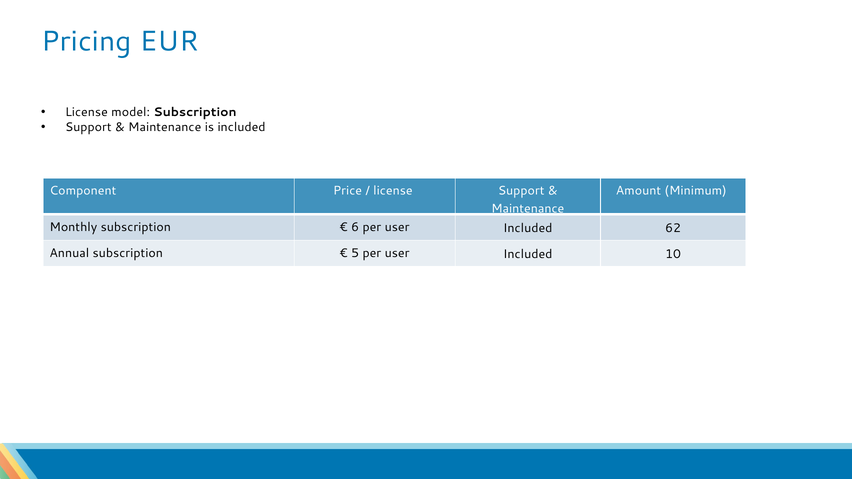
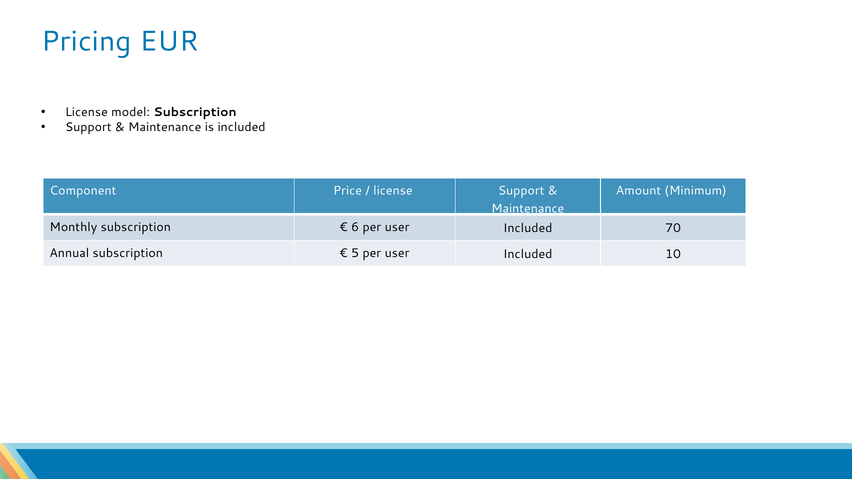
62: 62 -> 70 (673, 228)
